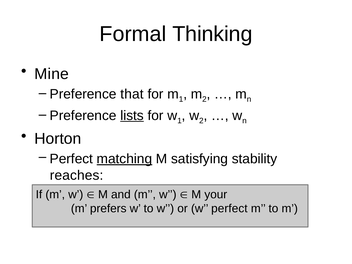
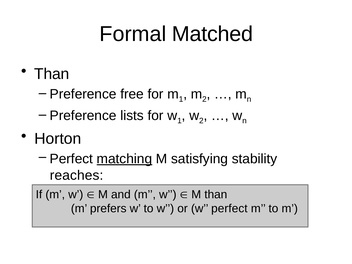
Thinking: Thinking -> Matched (212, 34)
Mine: Mine -> Than (52, 74)
that: that -> free (132, 94)
lists underline: present -> none (132, 115)
M your: your -> than (216, 194)
